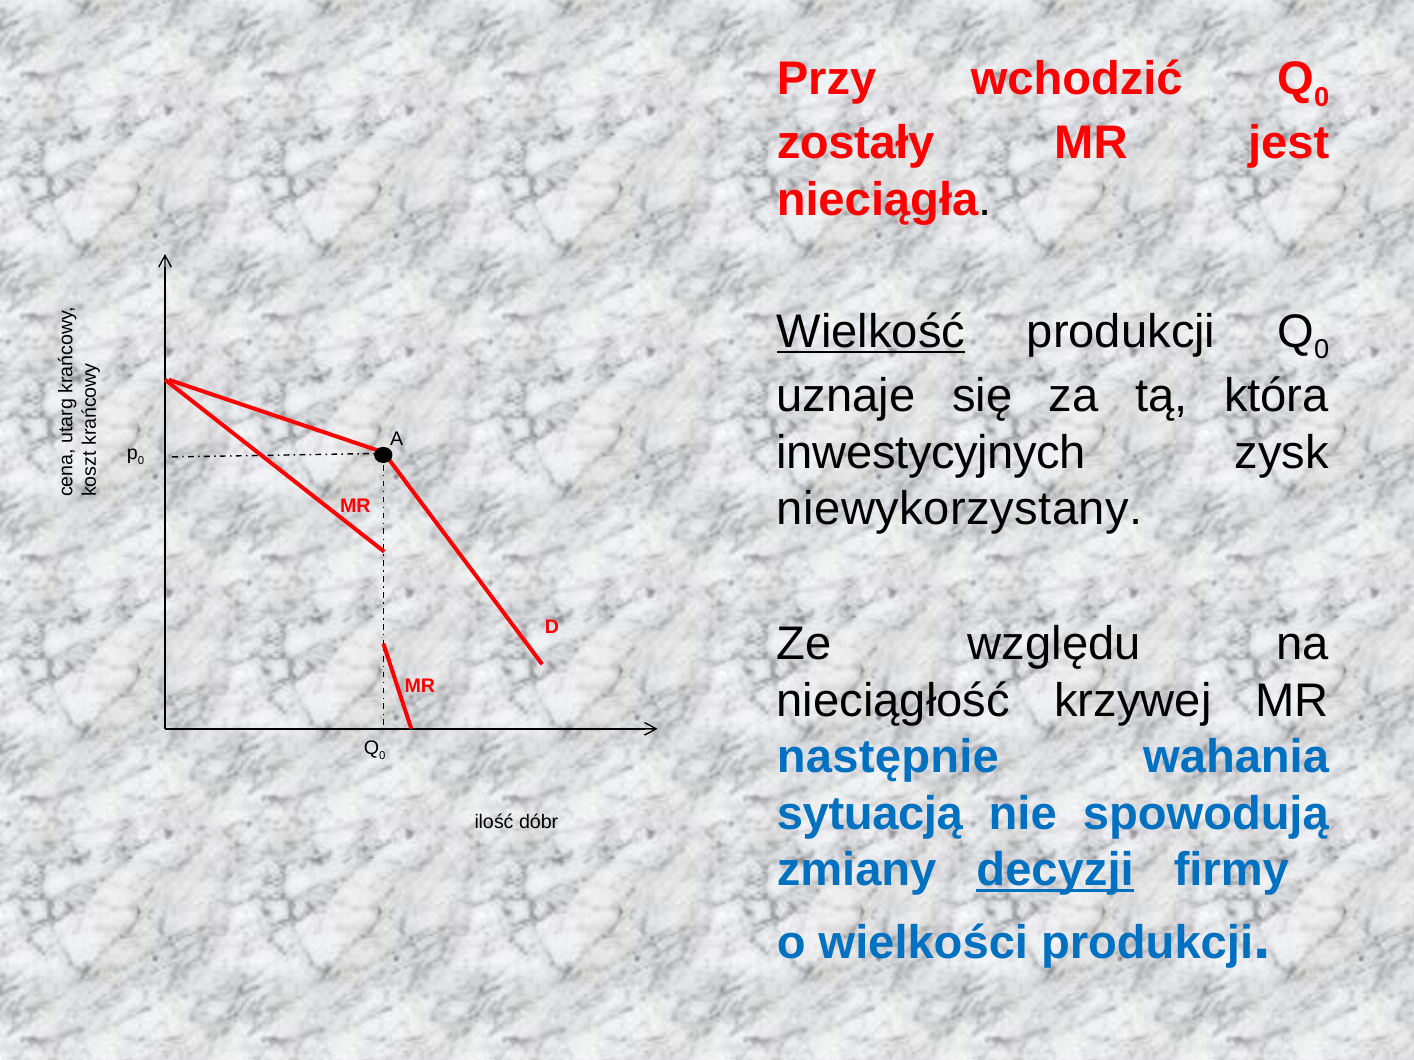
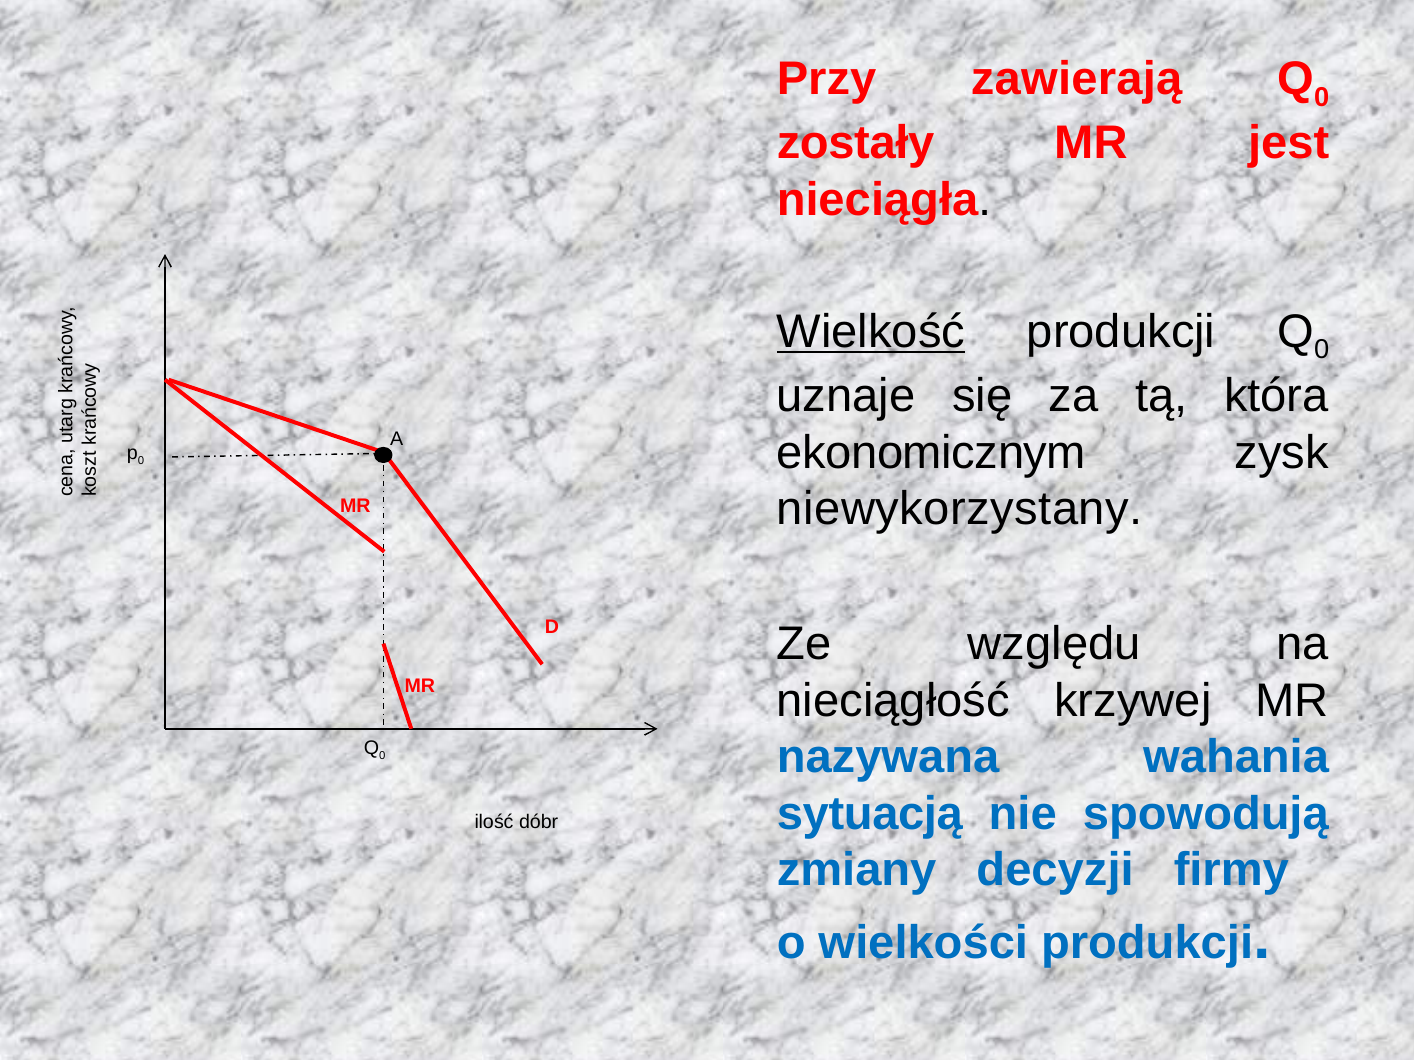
wchodzić: wchodzić -> zawierają (1077, 79)
inwestycyjnych: inwestycyjnych -> ekonomicznym (931, 453)
następnie: następnie -> nazywana (888, 758)
decyzji underline: present -> none (1055, 871)
